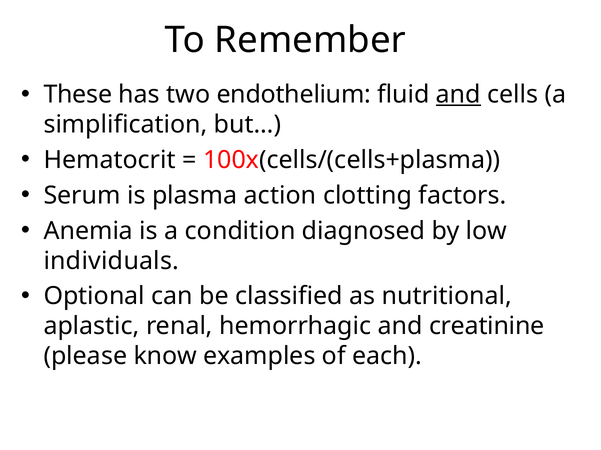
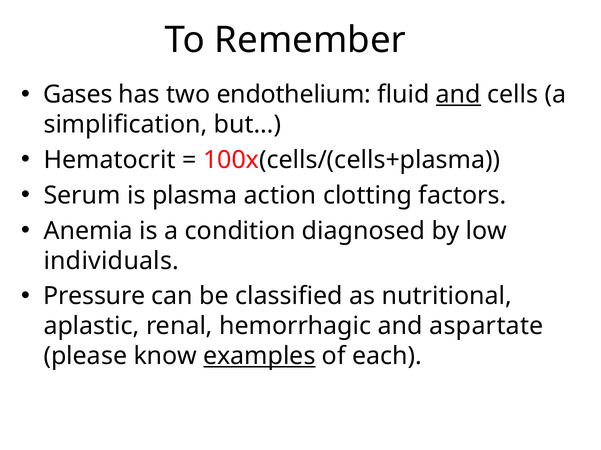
These: These -> Gases (78, 95)
Optional: Optional -> Pressure (94, 297)
creatinine: creatinine -> aspartate (486, 327)
examples underline: none -> present (259, 357)
